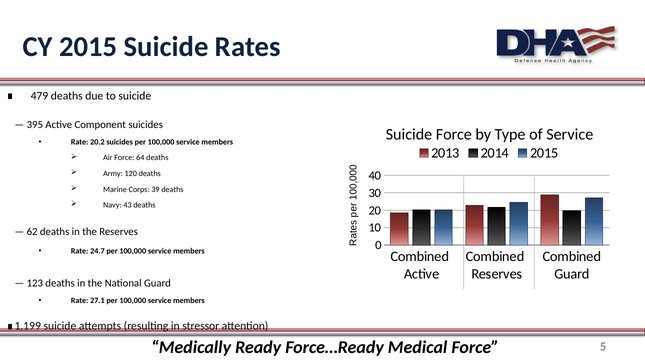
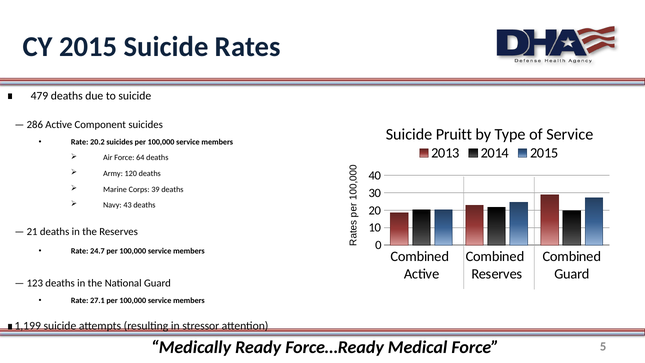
395: 395 -> 286 (35, 125)
Suicide Force: Force -> Pruitt (454, 134)
62: 62 -> 21 (32, 232)
